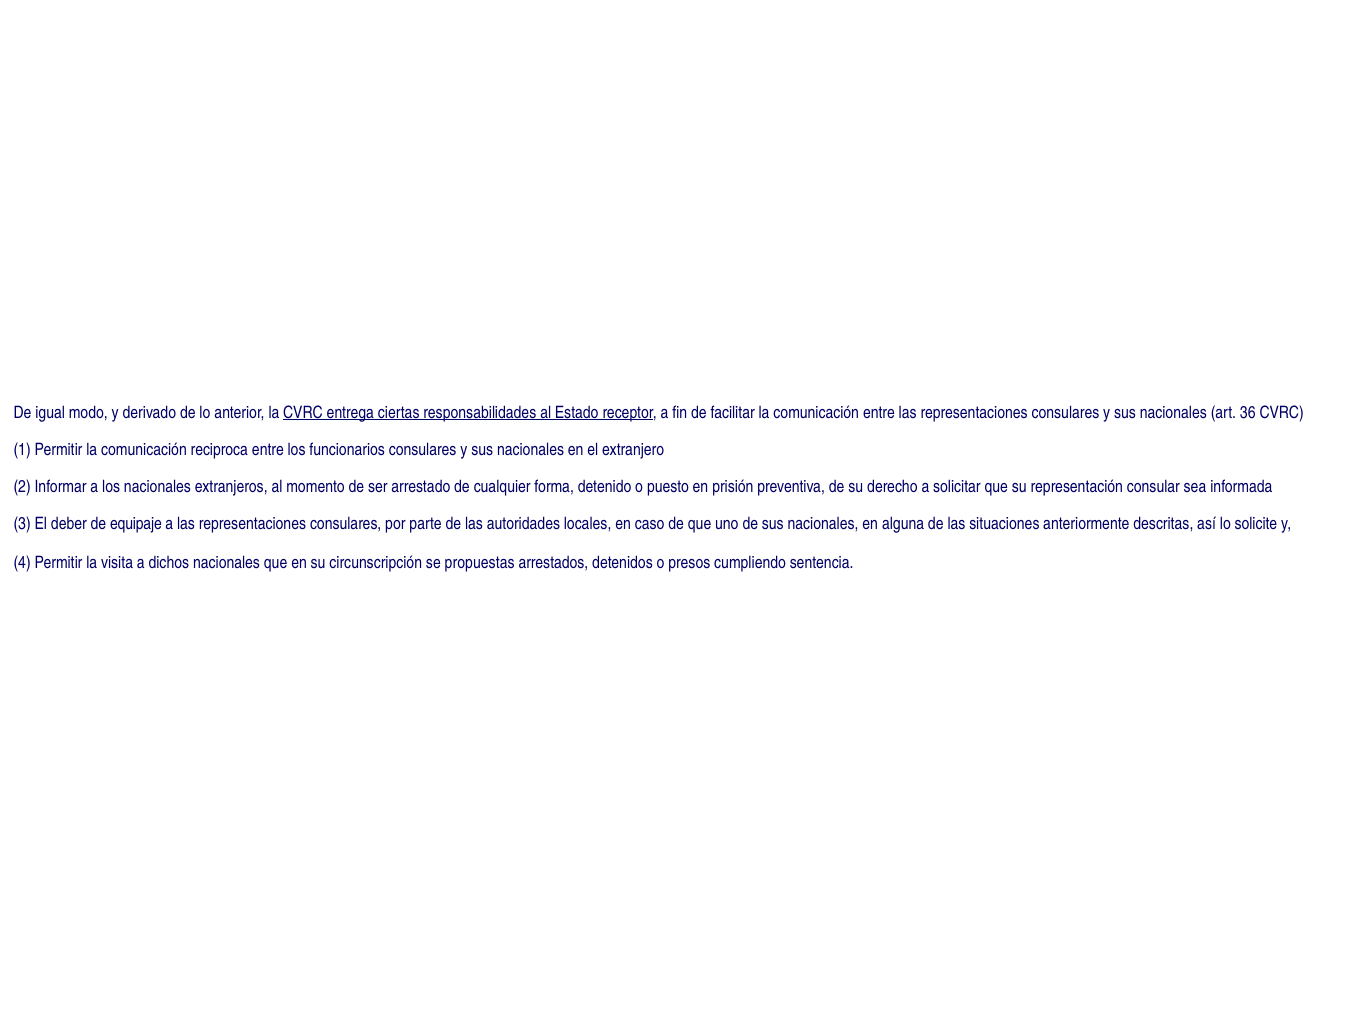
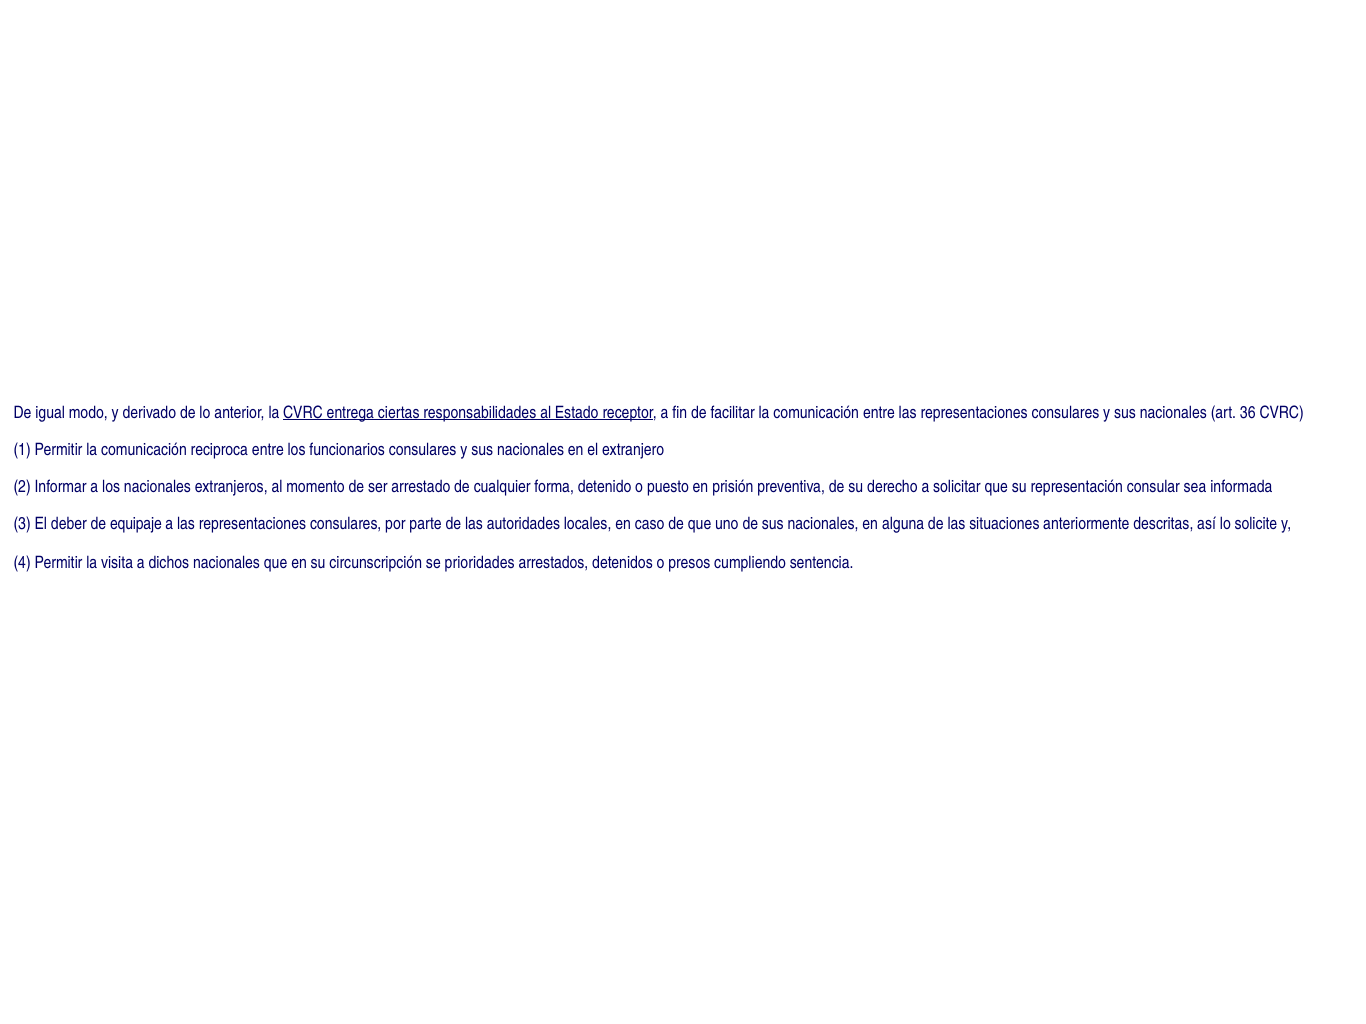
propuestas: propuestas -> prioridades (480, 563)
